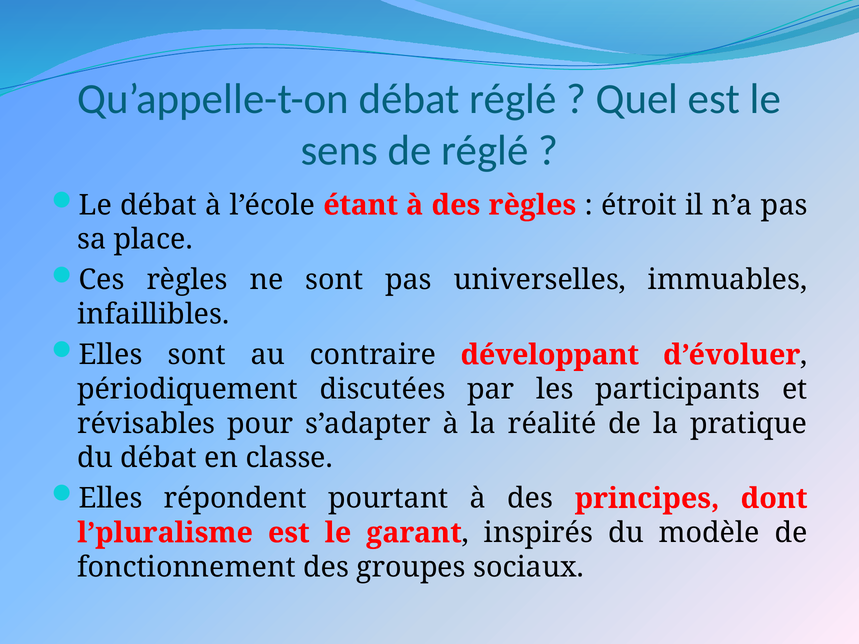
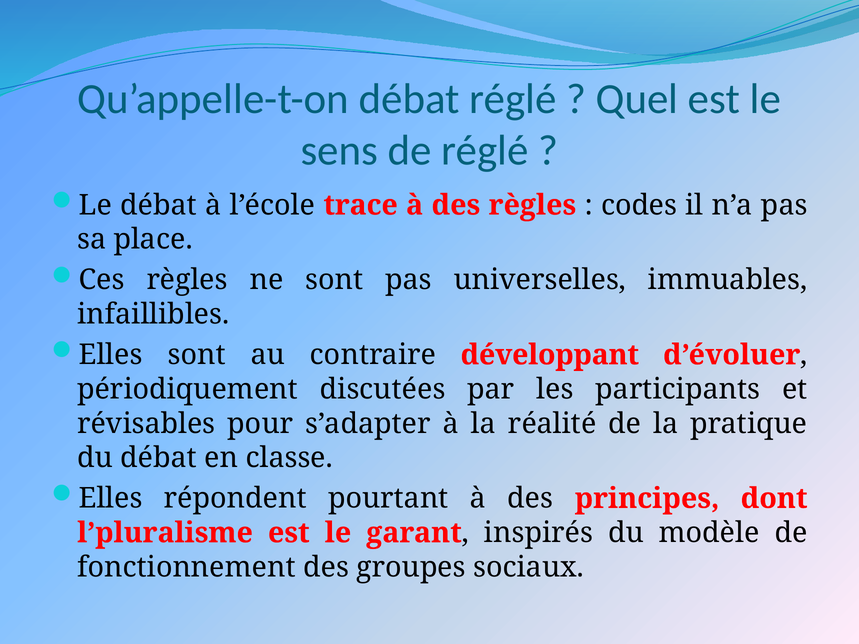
étant: étant -> trace (361, 205)
étroit: étroit -> codes (639, 205)
